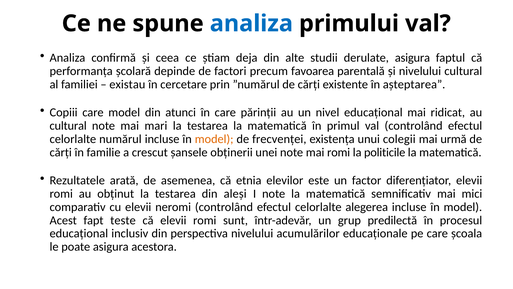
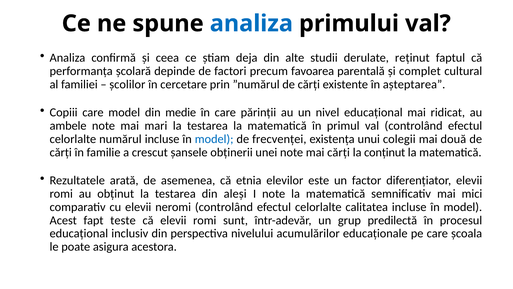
derulate asigura: asigura -> reținut (412, 58)
și nivelului: nivelului -> complet (420, 71)
existau: existau -> școlilor (127, 84)
atunci: atunci -> medie (181, 112)
cultural: cultural -> ambele (68, 126)
model colour: orange -> blue (214, 139)
urmă: urmă -> două (453, 139)
mai romi: romi -> cărți (339, 152)
politicile: politicile -> conținut (385, 152)
alegerea: alegerea -> calitatea (367, 207)
